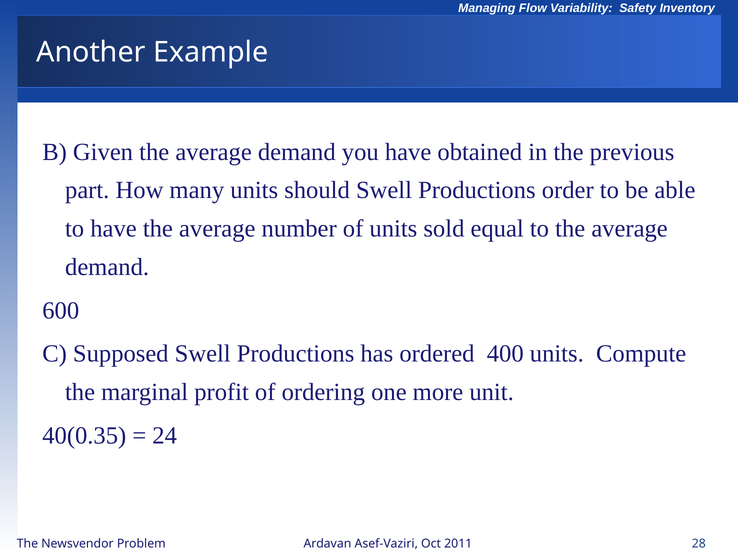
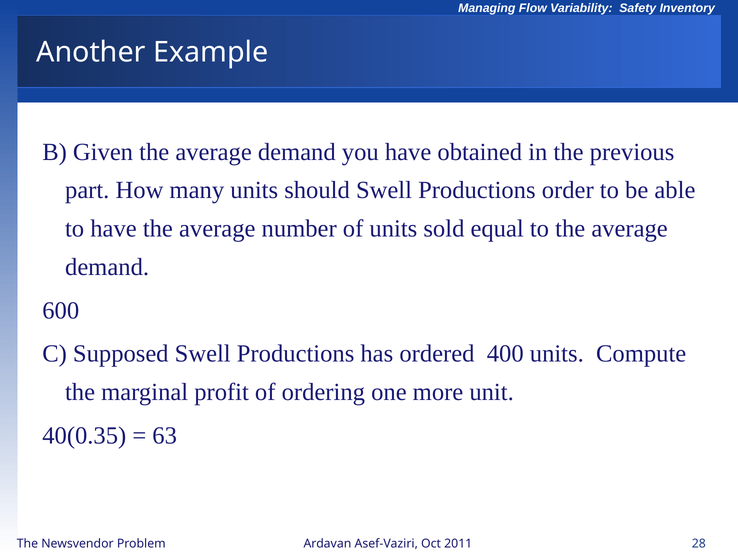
24: 24 -> 63 (165, 435)
